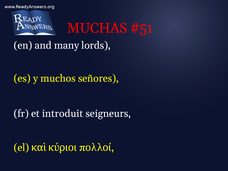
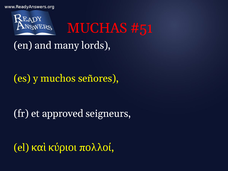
introduit: introduit -> approved (63, 114)
